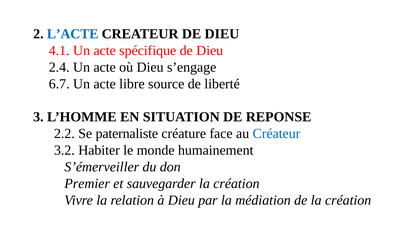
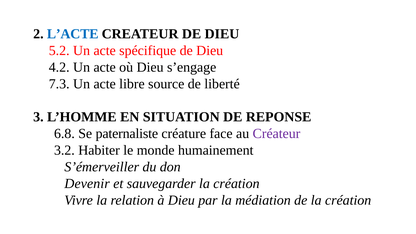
4.1: 4.1 -> 5.2 (59, 50)
2.4: 2.4 -> 4.2 (59, 67)
6.7: 6.7 -> 7.3 (59, 84)
2.2: 2.2 -> 6.8 (64, 134)
Créateur colour: blue -> purple (277, 134)
Premier: Premier -> Devenir (87, 184)
